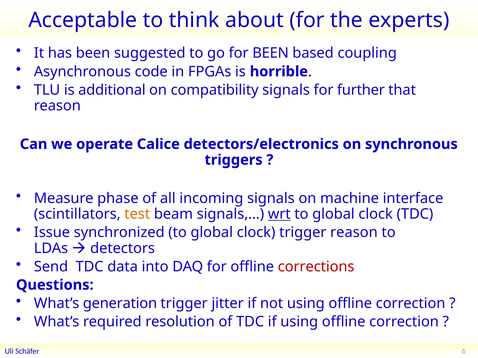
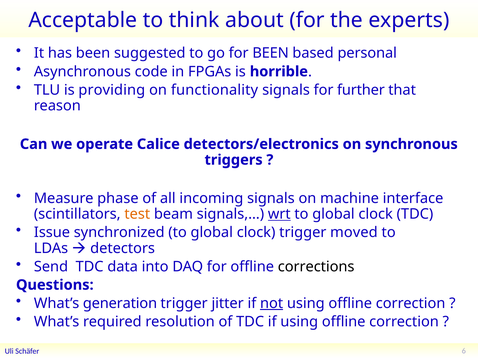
coupling: coupling -> personal (367, 53)
additional: additional -> providing (112, 90)
compatibility: compatibility -> functionality (215, 90)
trigger reason: reason -> moved (354, 233)
corrections colour: red -> black (316, 267)
not underline: none -> present (272, 304)
